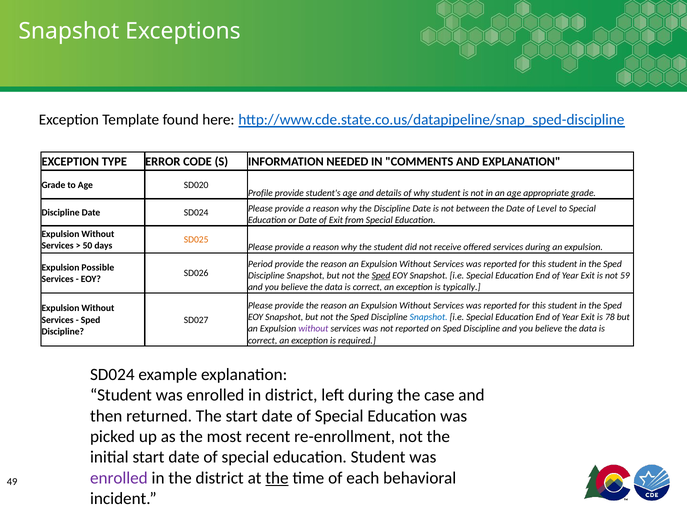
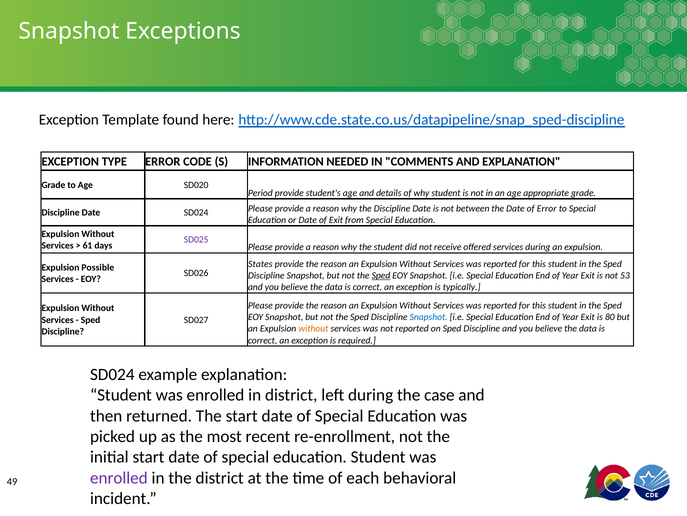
Profile: Profile -> Period (260, 193)
of Level: Level -> Error (547, 208)
SD025 colour: orange -> purple (196, 239)
50: 50 -> 61 (87, 245)
Period: Period -> States (260, 264)
59: 59 -> 53 (625, 275)
78: 78 -> 80 (610, 317)
without colour: purple -> orange (313, 328)
the underline: present -> none (277, 477)
